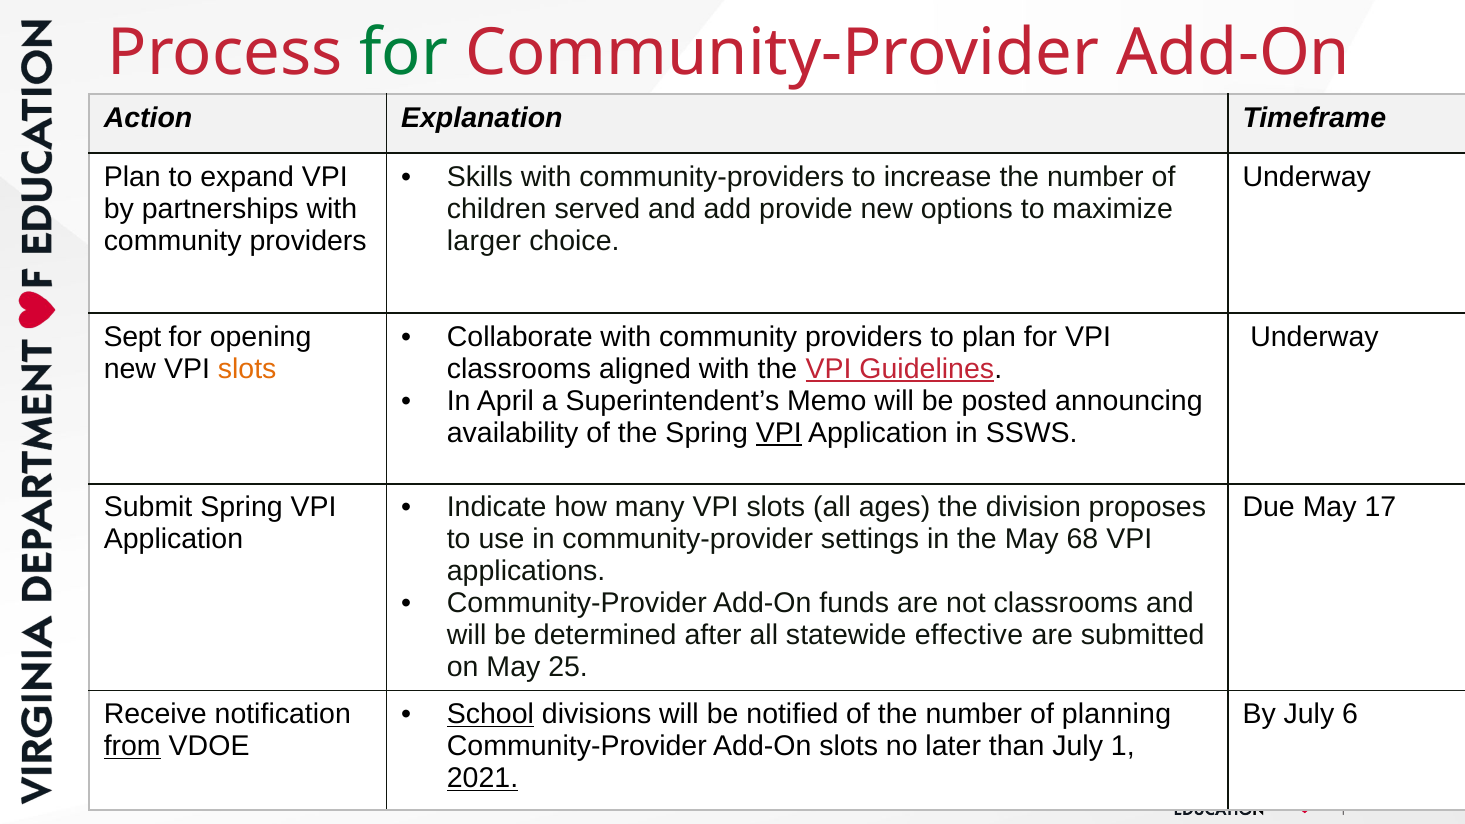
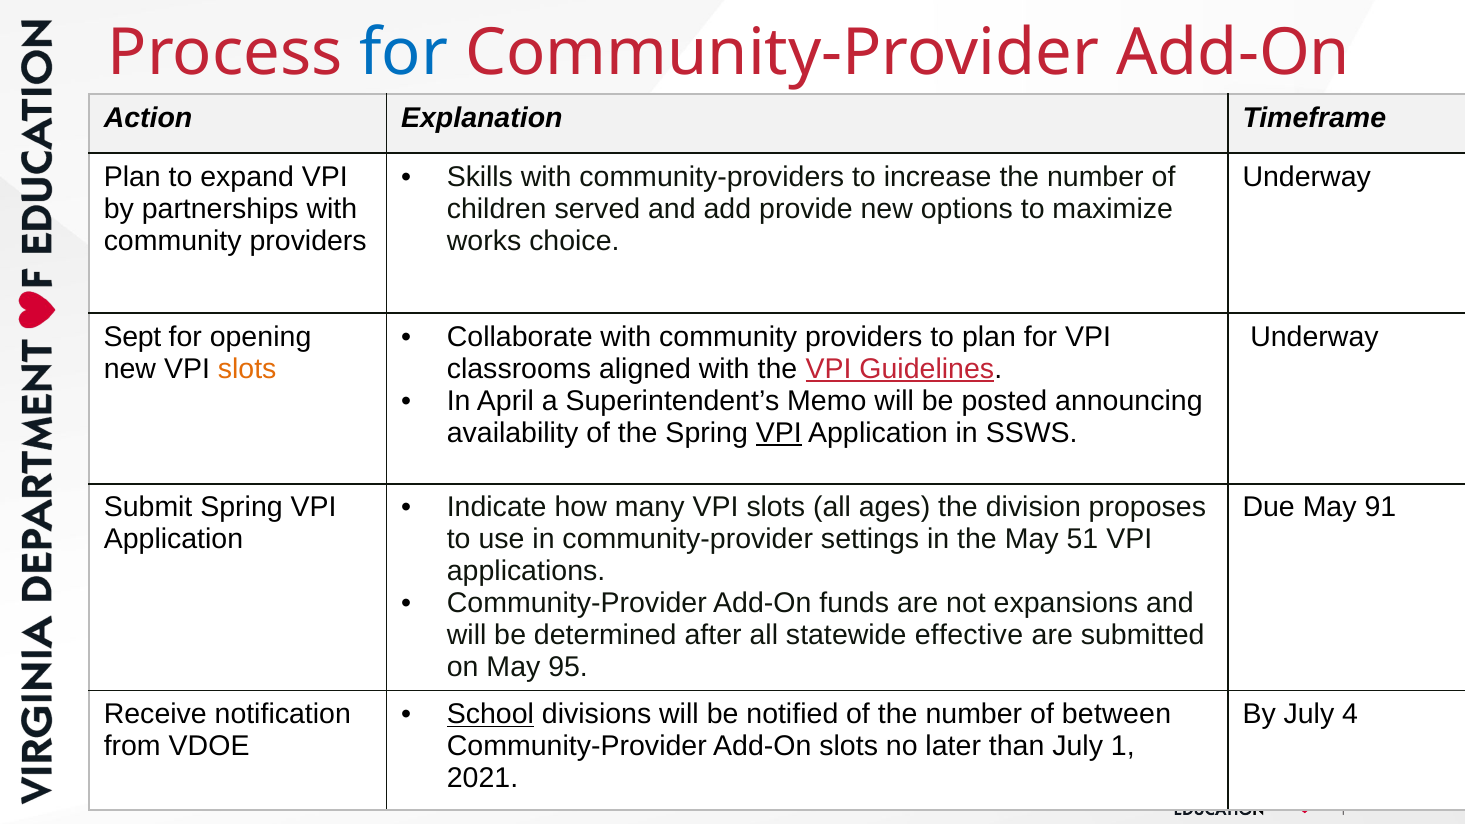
for colour: green -> blue (404, 53)
larger: larger -> works (484, 241)
17: 17 -> 91 (1380, 508)
68: 68 -> 51 (1082, 540)
not classrooms: classrooms -> expansions (1066, 604)
25: 25 -> 95 (568, 668)
planning: planning -> between (1116, 714)
6: 6 -> 4 (1350, 714)
from underline: present -> none (132, 746)
2021 underline: present -> none (483, 778)
